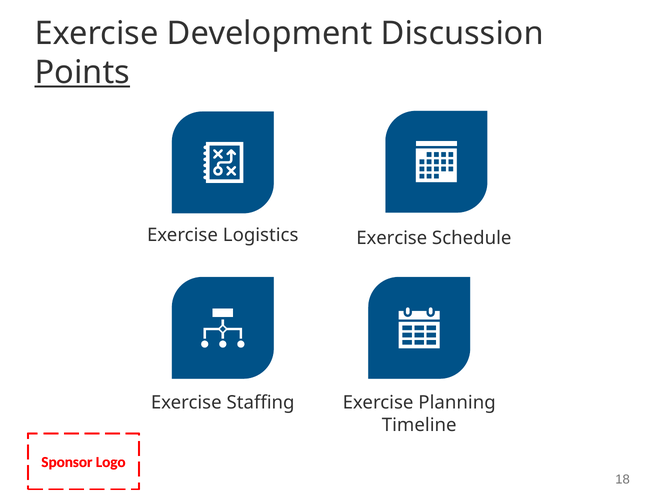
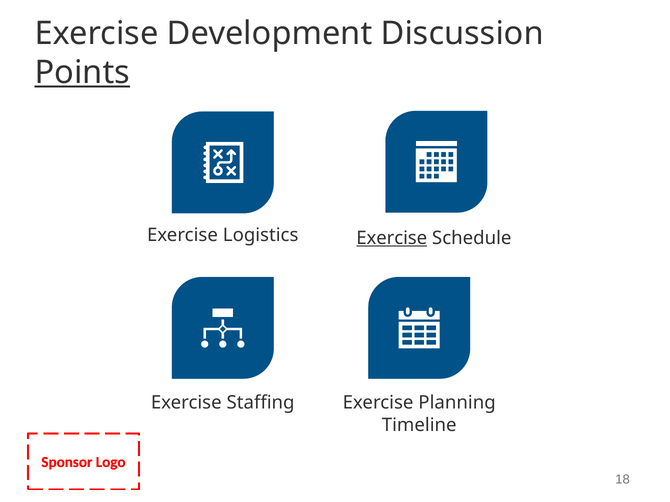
Exercise underline: none -> present (392, 238)
